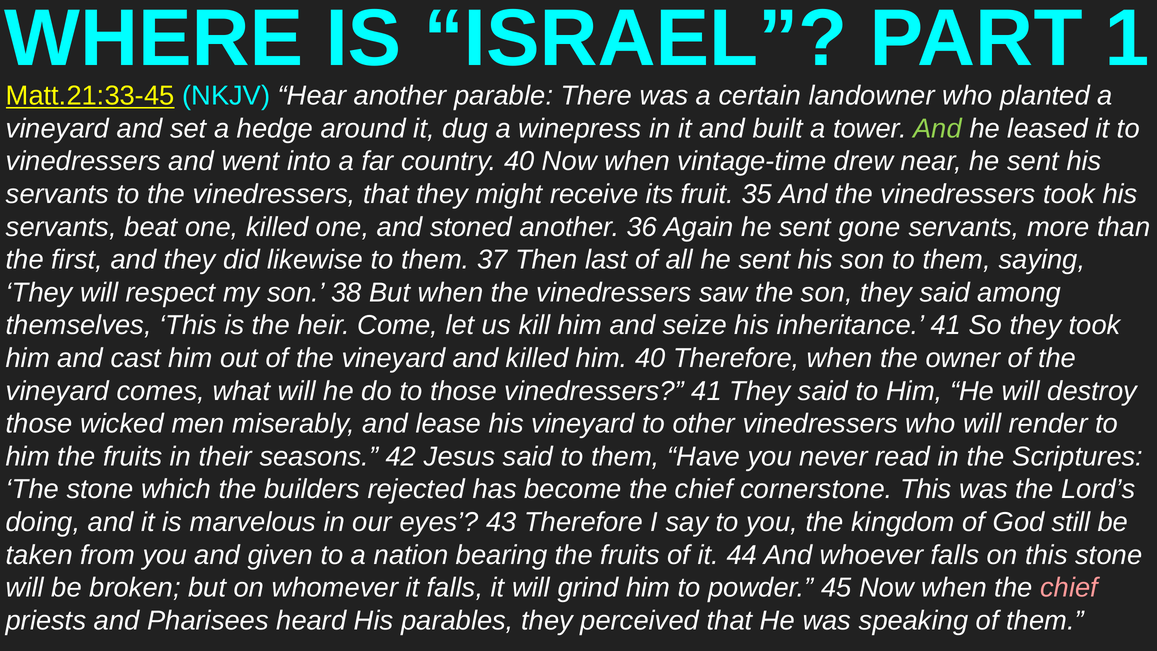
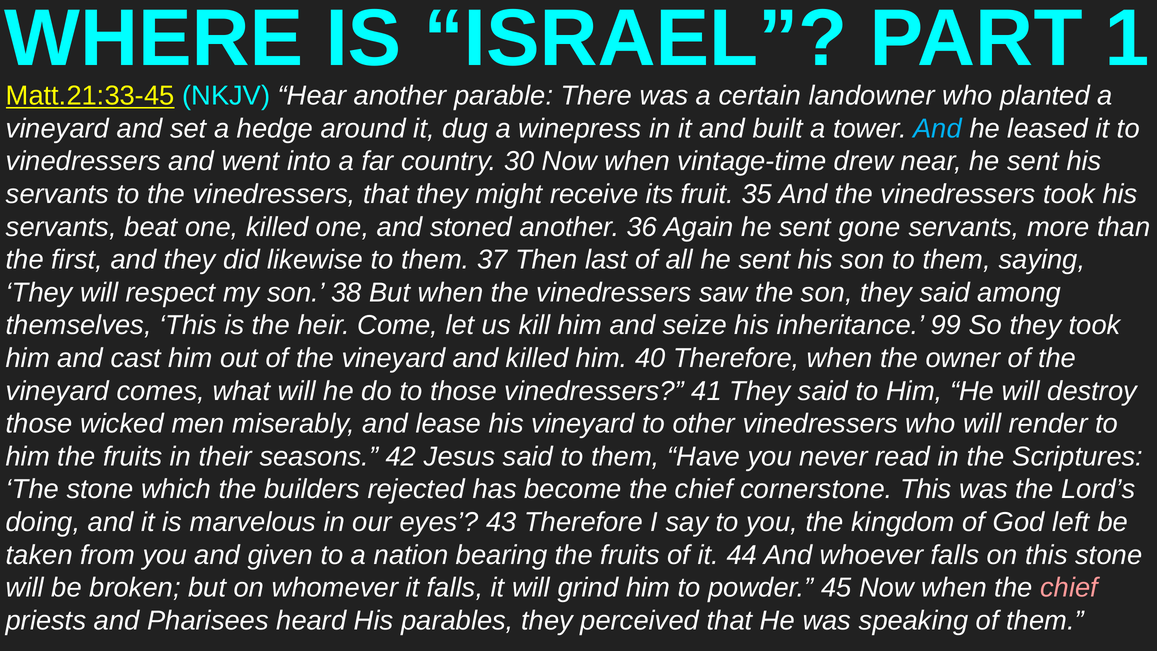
And colour: light green -> light blue (937, 129)
country 40: 40 -> 30 (519, 161)
inheritance 41: 41 -> 99 (946, 325)
still: still -> left (1071, 522)
